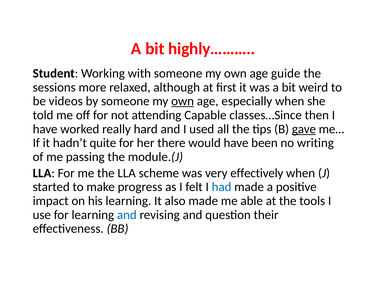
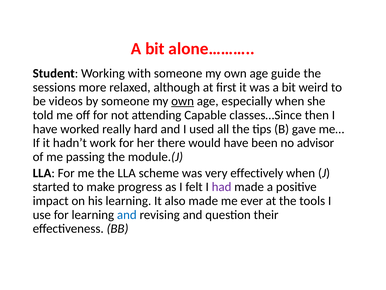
highly………: highly……… -> alone……… (212, 49)
gave underline: present -> none (304, 129)
quite: quite -> work (103, 143)
writing: writing -> advisor (316, 143)
had colour: blue -> purple (222, 187)
able: able -> ever (252, 201)
